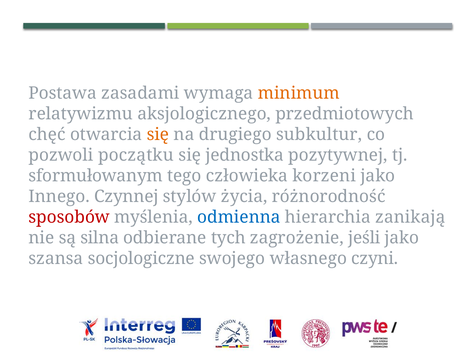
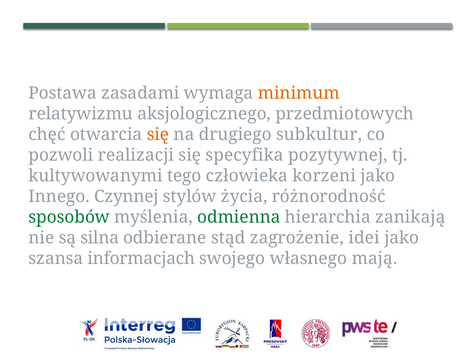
początku: początku -> realizacji (136, 155)
jednostka: jednostka -> specyfika (245, 155)
sformułowanym: sformułowanym -> kultywowanymi (96, 176)
sposobów colour: red -> green (69, 217)
odmienna colour: blue -> green (239, 217)
tych: tych -> stąd (228, 238)
jeśli: jeśli -> idei (364, 238)
socjologiczne: socjologiczne -> informacjach (141, 259)
czyni: czyni -> mają (375, 259)
